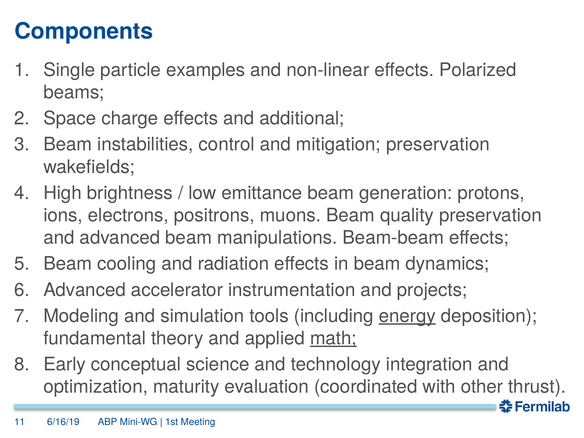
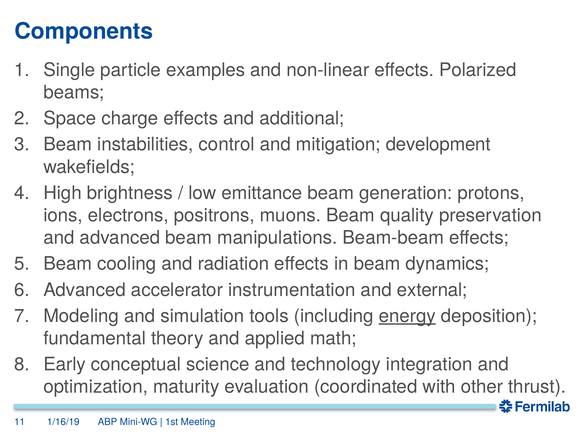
mitigation preservation: preservation -> development (438, 144)
projects: projects -> external (432, 290)
math underline: present -> none (333, 338)
6/16/19: 6/16/19 -> 1/16/19 (63, 422)
